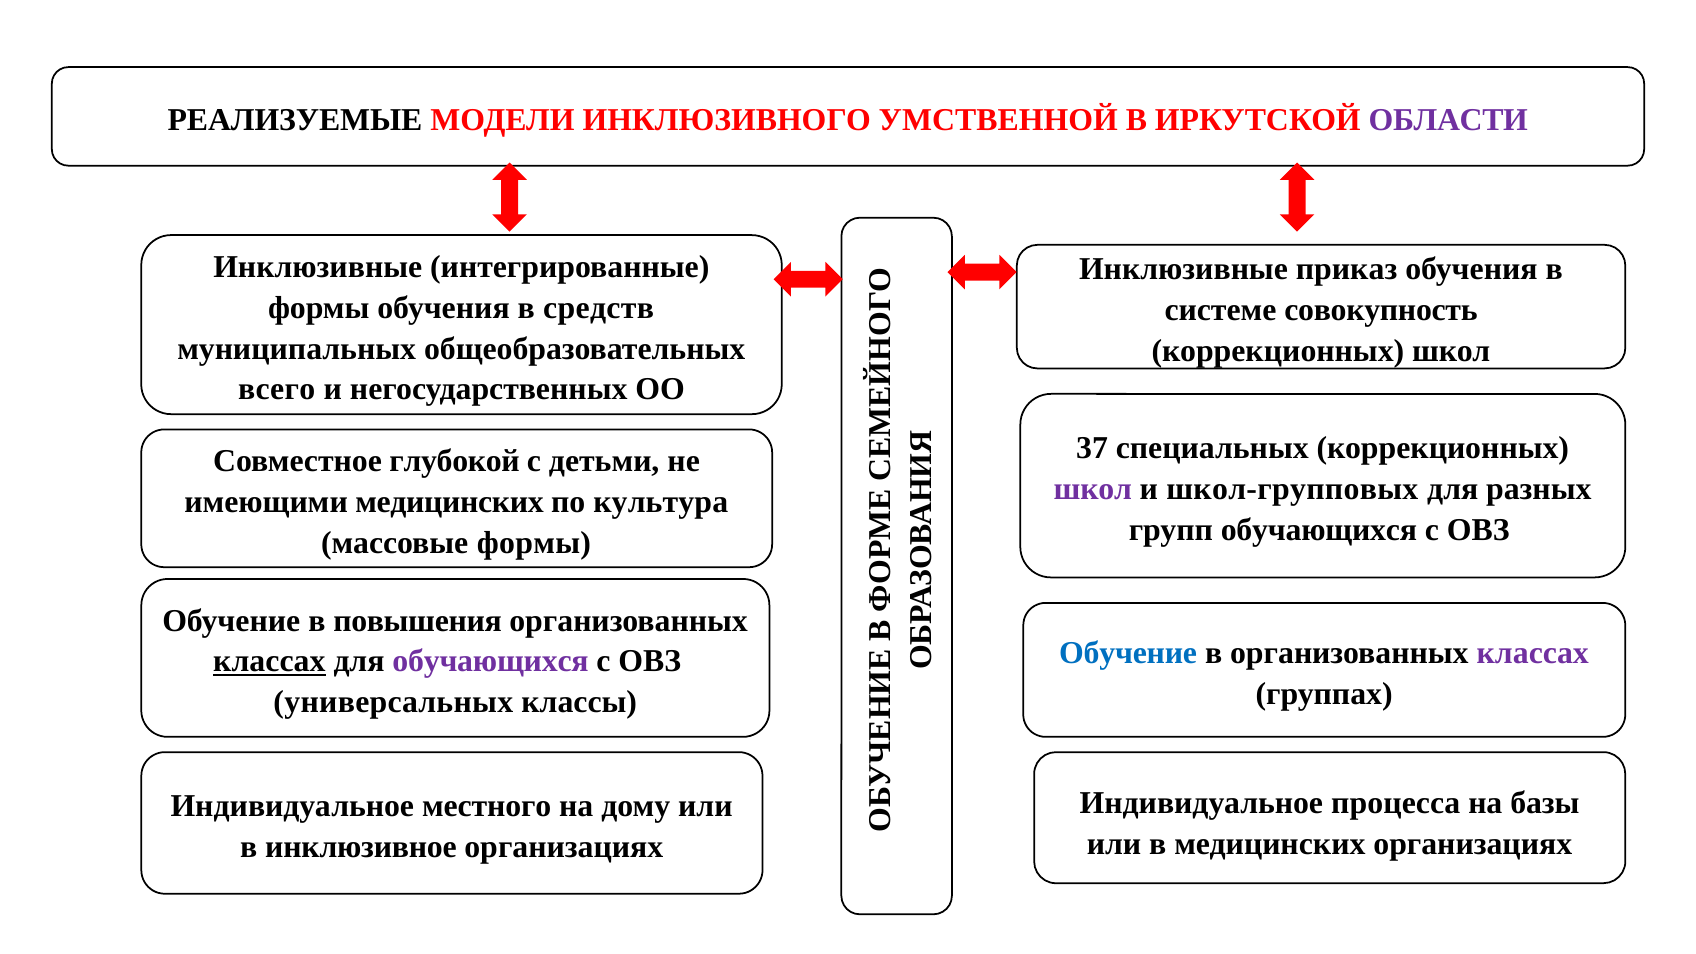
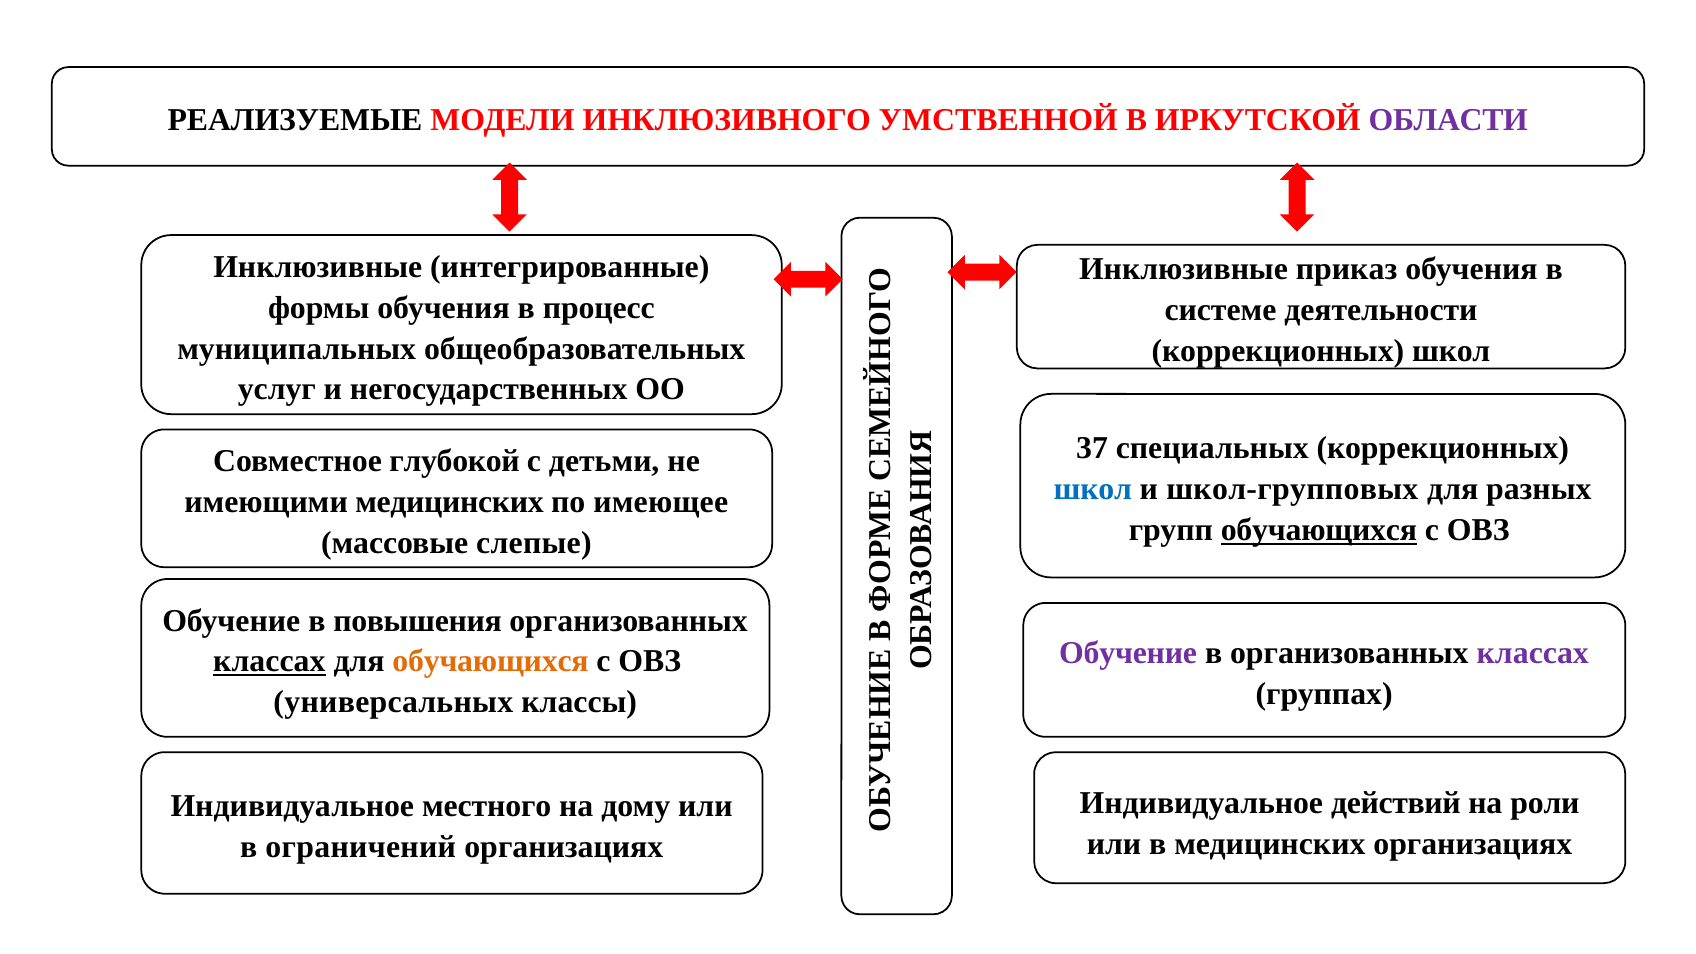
средств: средств -> процесс (599, 308)
совокупность: совокупность -> деятельности (1381, 310)
всего: всего -> услуг (277, 389)
школ colour: purple -> blue (1093, 489)
культура: культура -> имеющее (661, 502)
обучающихся underline: none -> present (1319, 530)
массовые формы: формы -> слепые (534, 543)
Обучение colour: blue -> purple (1128, 653)
обучающихся colour: purple -> orange (491, 661)
процесса: процесса -> действий (1396, 803)
базы: базы -> роли (1545, 803)
инклюзивное: инклюзивное -> ограничений (361, 847)
